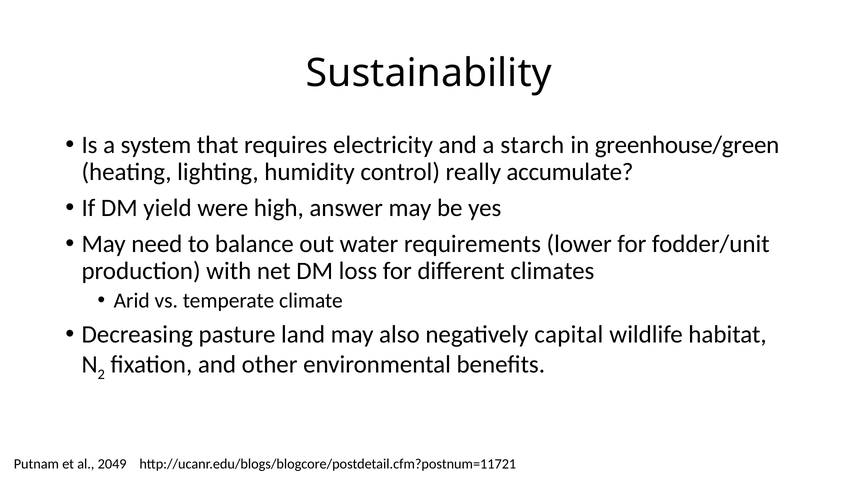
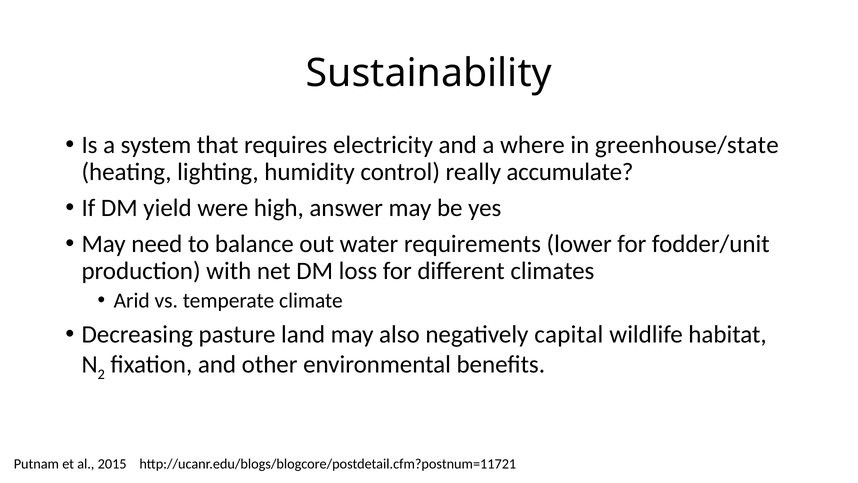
starch: starch -> where (532, 145)
greenhouse/green: greenhouse/green -> greenhouse/state (687, 145)
2049: 2049 -> 2015 (112, 464)
